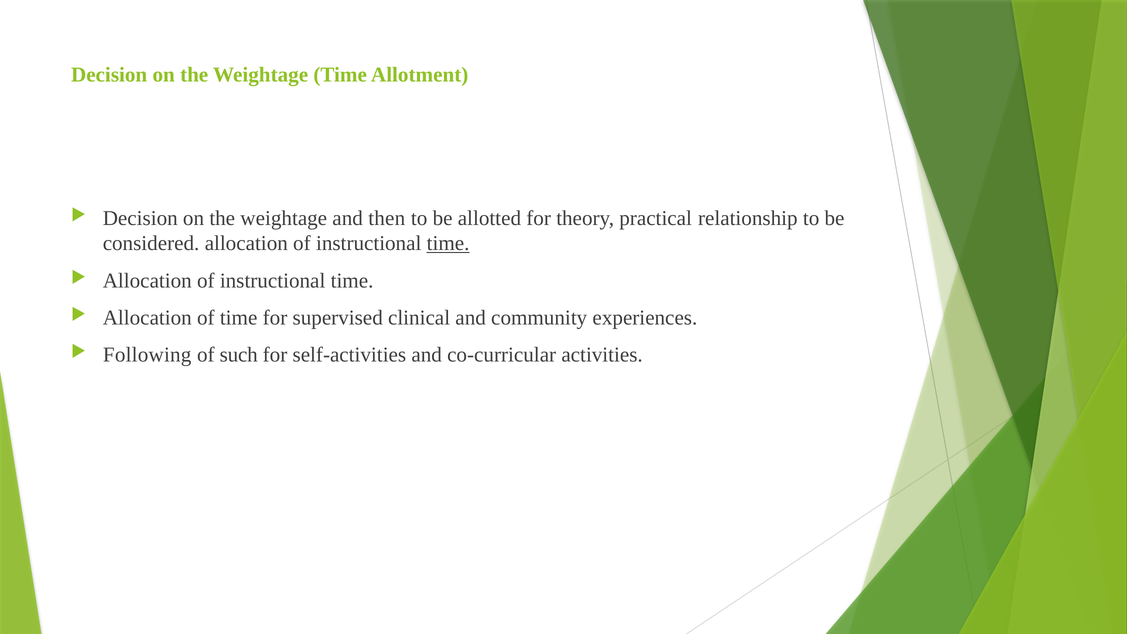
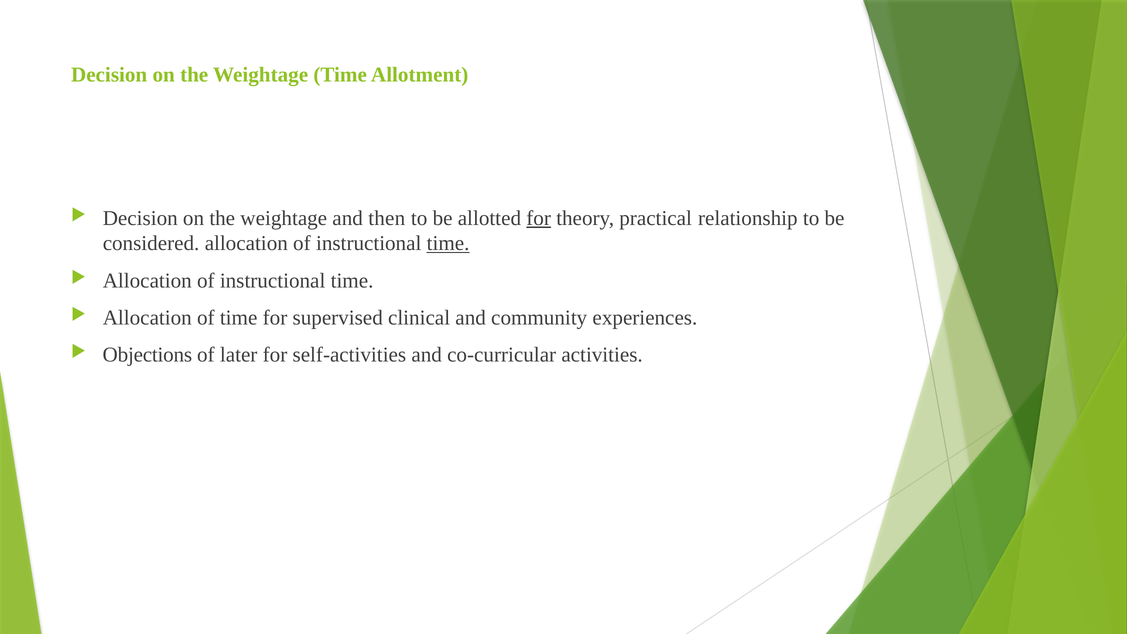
for underline: none -> present (539, 218)
Following: Following -> Objections (147, 355)
such: such -> later (239, 355)
